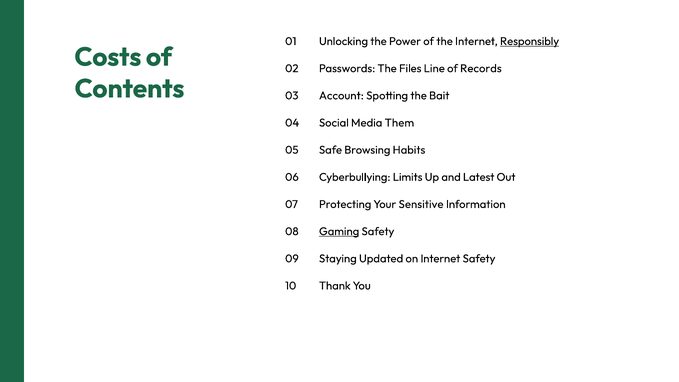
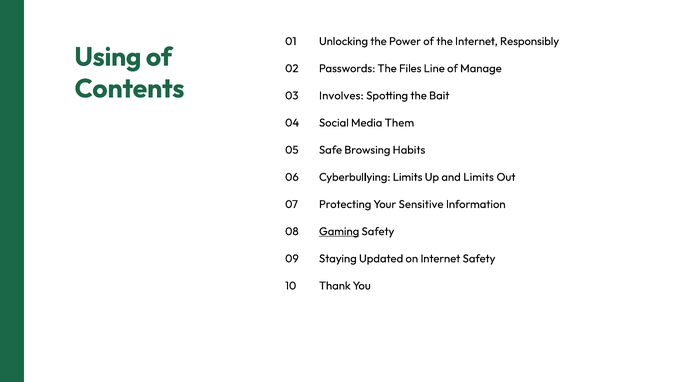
Responsibly underline: present -> none (530, 41)
Costs: Costs -> Using (108, 57)
Records: Records -> Manage (481, 68)
Account: Account -> Involves (341, 96)
and Latest: Latest -> Limits (479, 177)
